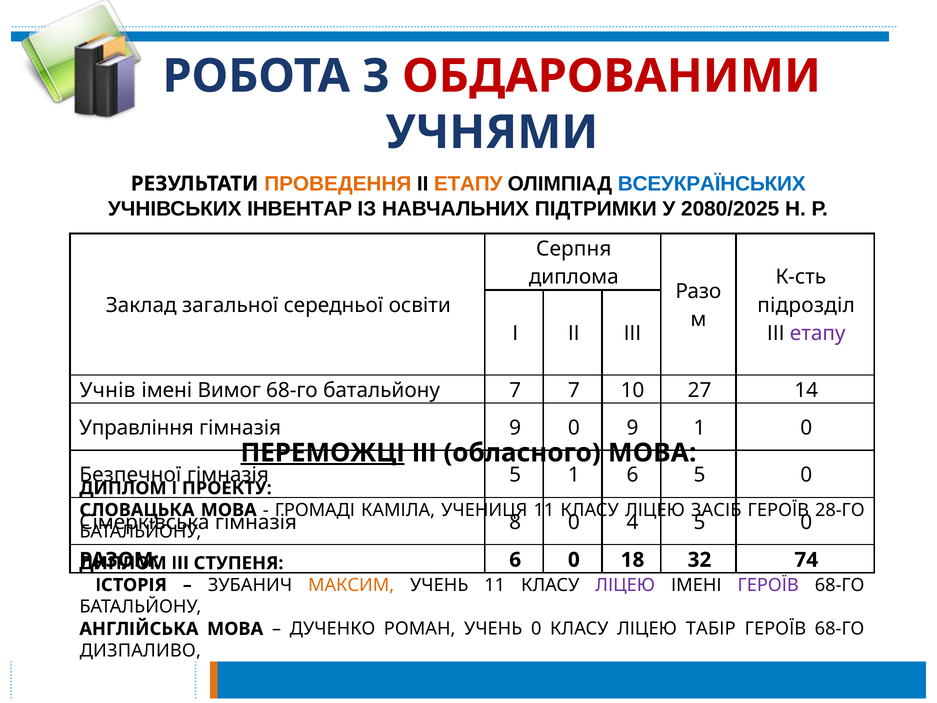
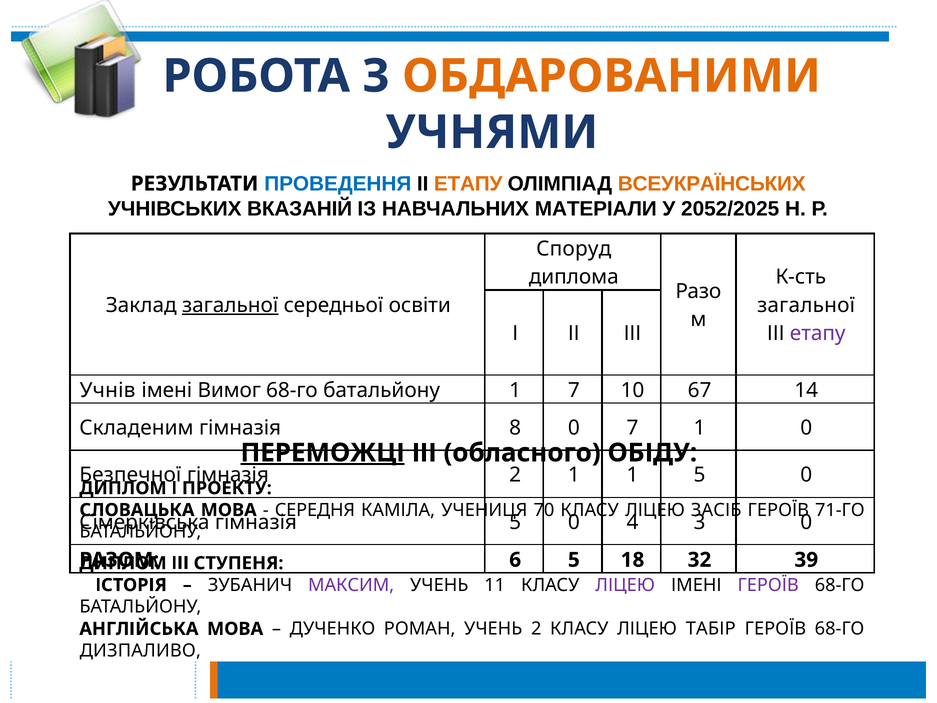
ОБДАРОВАНИМИ colour: red -> orange (612, 76)
ПРОВЕДЕННЯ colour: orange -> blue (338, 184)
ВСЕУКРАЇНСЬКИХ colour: blue -> orange (712, 184)
ІНВЕНТАР: ІНВЕНТАР -> ВКАЗАНІЙ (300, 209)
ПІДТРИМКИ: ПІДТРИМКИ -> МАТЕРІАЛИ (596, 209)
2080/2025: 2080/2025 -> 2052/2025 (730, 209)
Серпня: Серпня -> Споруд (574, 249)
загальної underline: none -> present (230, 305)
підрозділ: підрозділ -> загальної (806, 305)
батальйону 7: 7 -> 1 (515, 390)
27: 27 -> 67 (700, 390)
Управління: Управління -> Складеним (136, 428)
гімназія 9: 9 -> 8 (515, 428)
0 9: 9 -> 7 (632, 428)
обласного МОВА: МОВА -> ОБІДУ (652, 453)
гімназія 5: 5 -> 2 (515, 475)
1 6: 6 -> 1 (632, 475)
ГРОМАДІ: ГРОМАДІ -> СЕРЕДНЯ (315, 510)
УЧЕНИЦЯ 11: 11 -> 70 (544, 510)
28-ГО: 28-ГО -> 71-ГО (840, 510)
8: 8 -> 5 (515, 522)
4 5: 5 -> 3 (699, 522)
6 0: 0 -> 5 (574, 560)
74: 74 -> 39 (806, 560)
МАКСИМ colour: orange -> purple (351, 585)
УЧЕНЬ 0: 0 -> 2 (536, 629)
